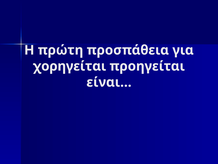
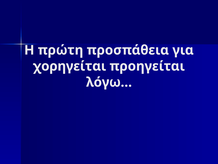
είναι…: είναι… -> λόγω… (109, 82)
